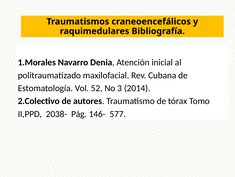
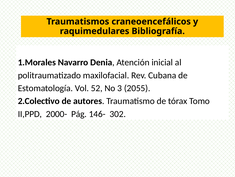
2014: 2014 -> 2055 (137, 88)
2038-: 2038- -> 2000- (57, 114)
577: 577 -> 302 (118, 114)
